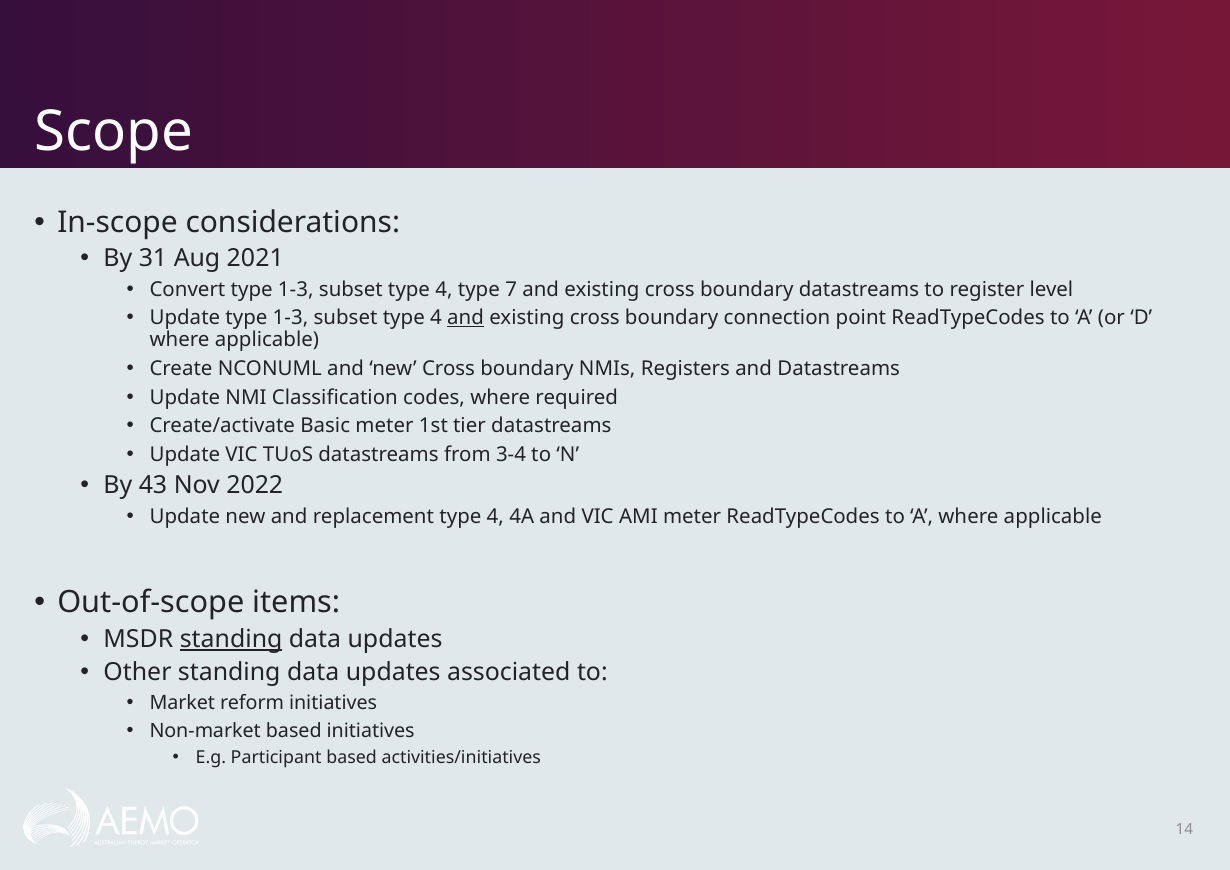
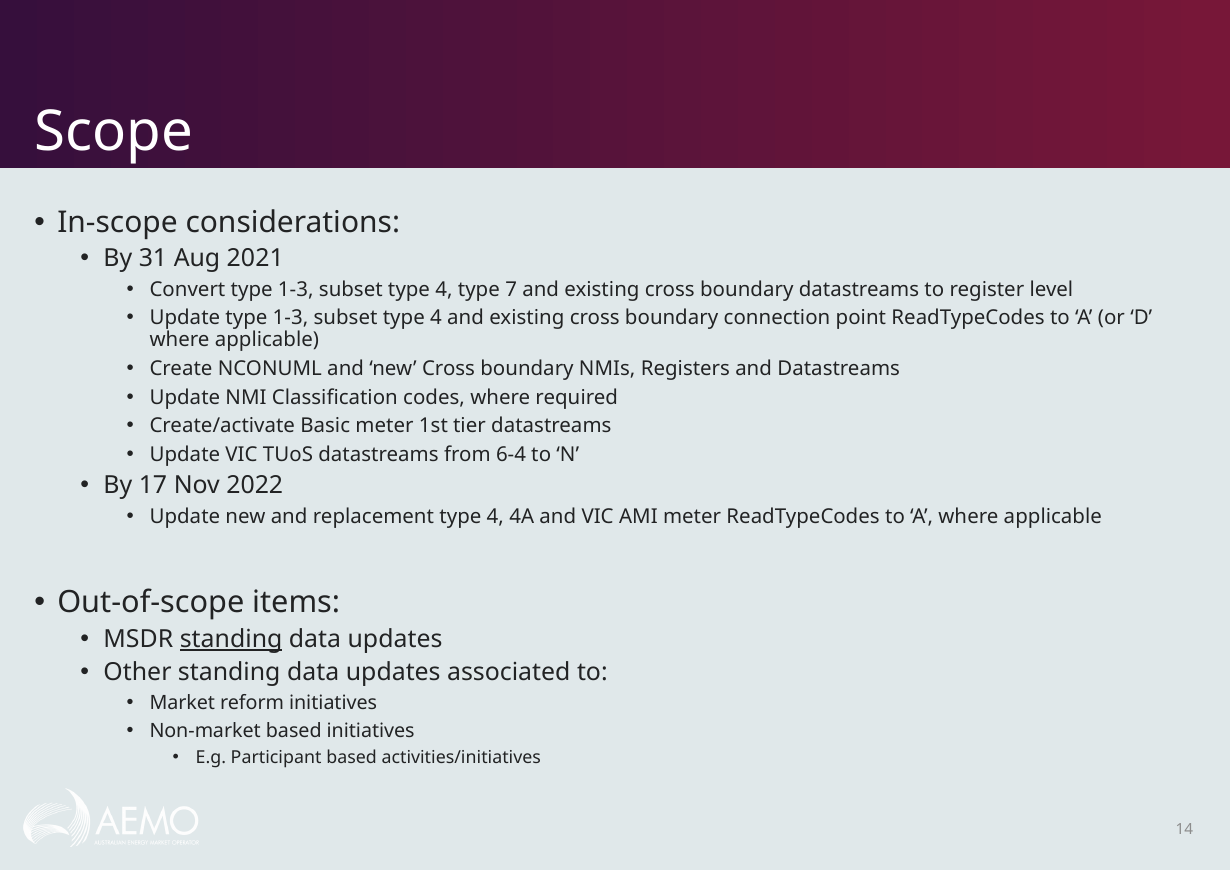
and underline: present -> none (465, 318)
3-4: 3-4 -> 6-4 (511, 454)
43: 43 -> 17 (153, 485)
